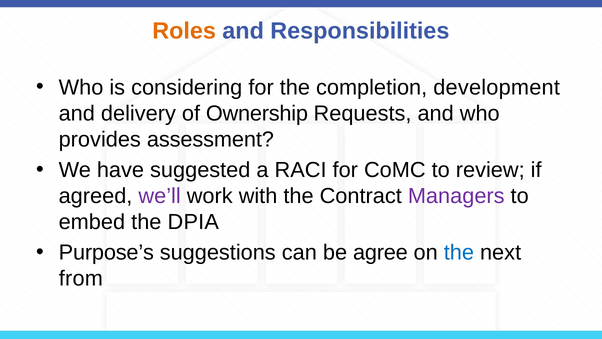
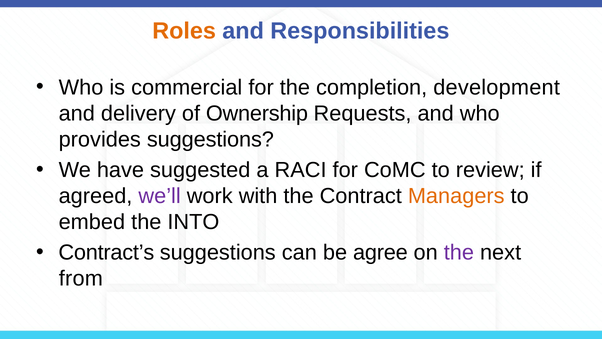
considering: considering -> commercial (187, 87)
provides assessment: assessment -> suggestions (210, 139)
Managers colour: purple -> orange (456, 196)
DPIA: DPIA -> INTO (193, 222)
Purpose’s: Purpose’s -> Contract’s (106, 252)
the colour: blue -> purple (459, 252)
